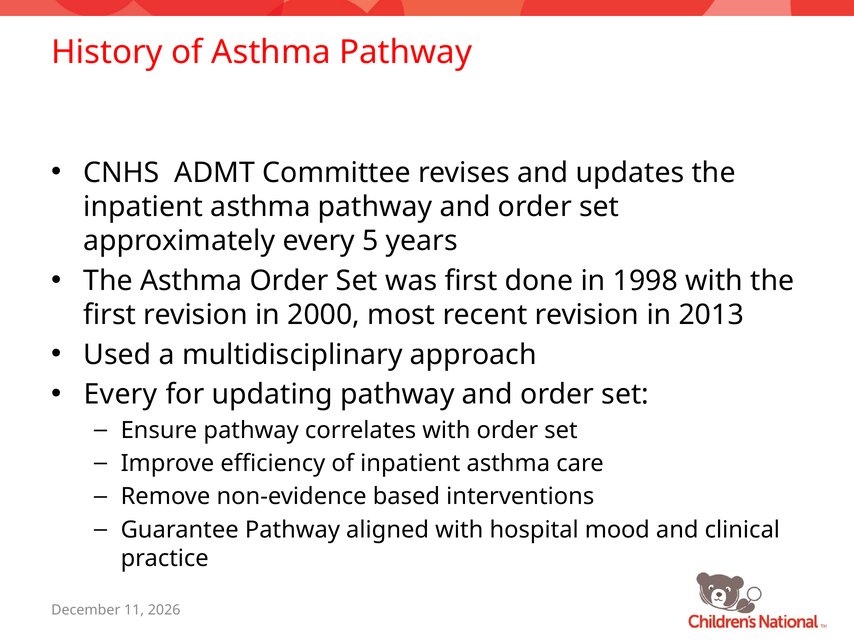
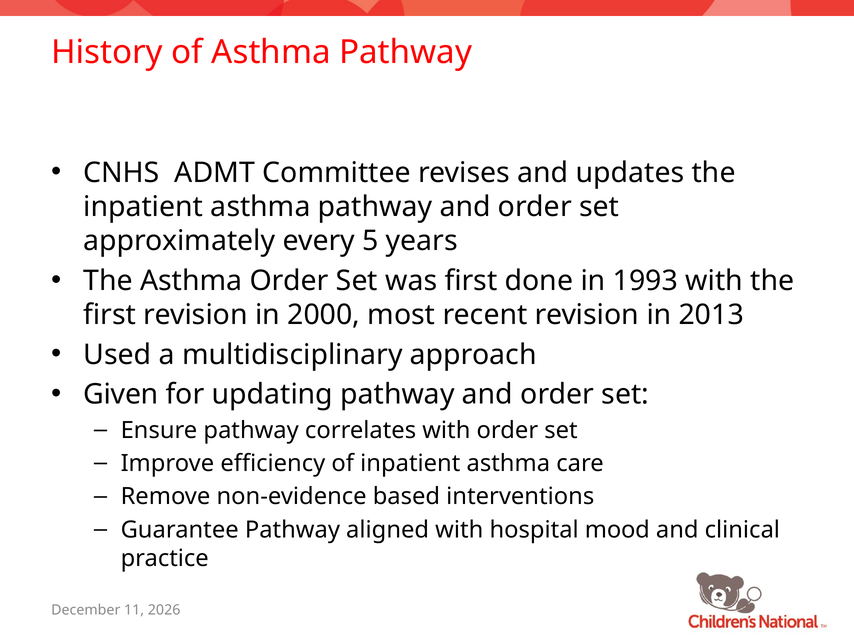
1998: 1998 -> 1993 (645, 281)
Every: Every -> Given (121, 395)
